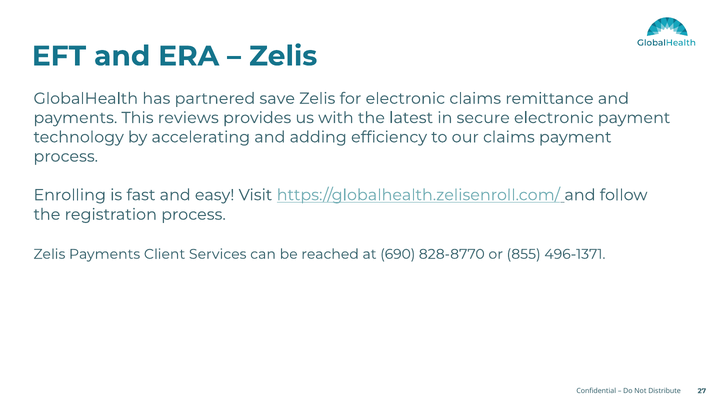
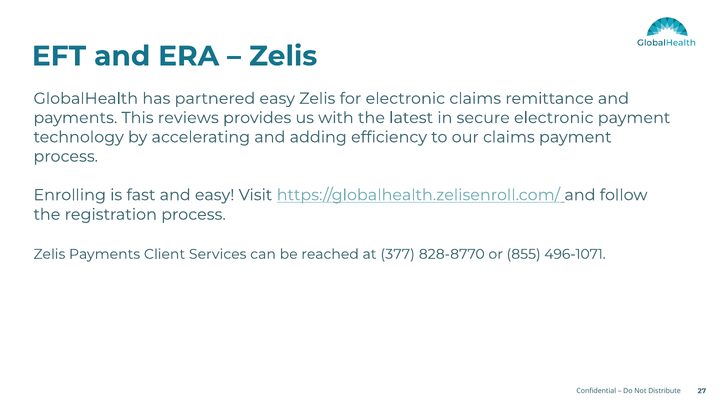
partnered save: save -> easy (277, 98)
690: 690 -> 377 (398, 254)
496-1371: 496-1371 -> 496-1071 (575, 254)
